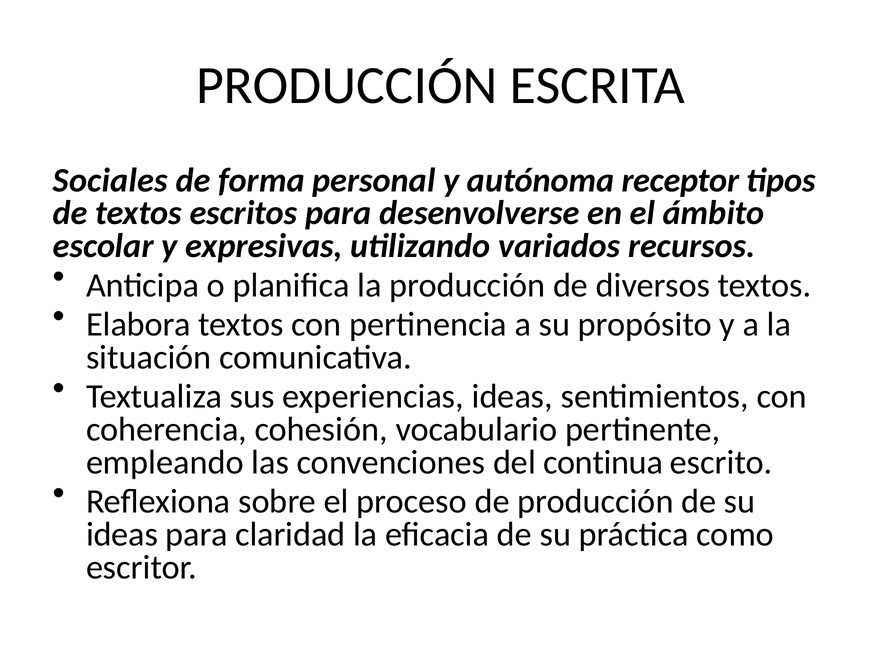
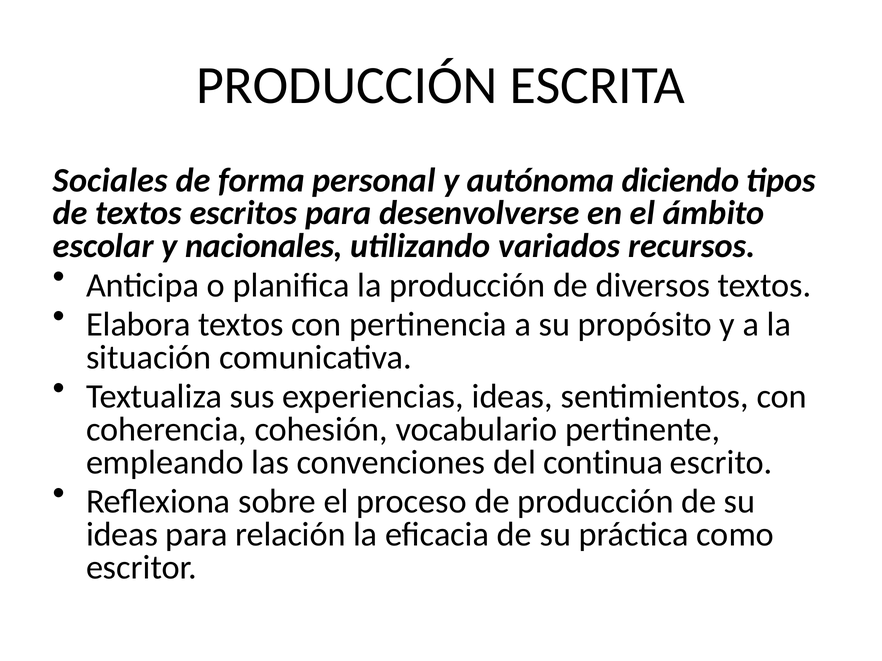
receptor: receptor -> diciendo (680, 180)
expresivas: expresivas -> nacionales (264, 246)
claridad: claridad -> relación (290, 535)
